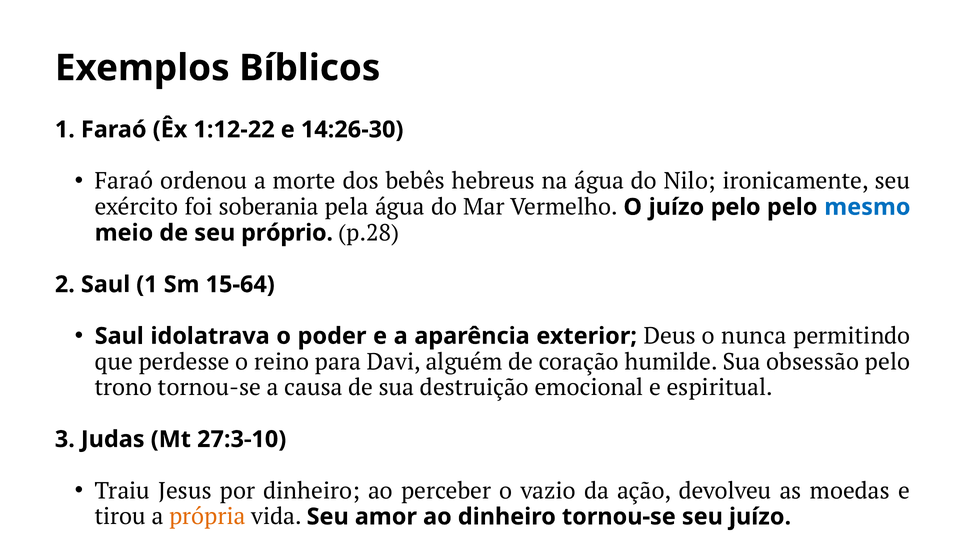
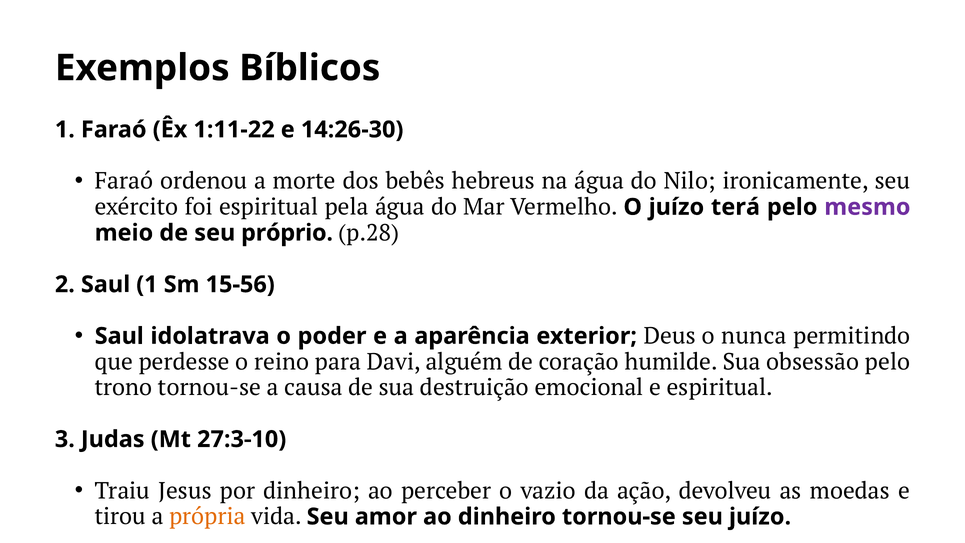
1:12-22: 1:12-22 -> 1:11-22 (234, 130)
foi soberania: soberania -> espiritual (269, 207)
juízo pelo: pelo -> terá (736, 207)
mesmo colour: blue -> purple (867, 207)
15-64: 15-64 -> 15-56 (240, 284)
